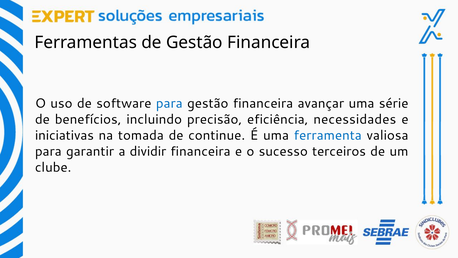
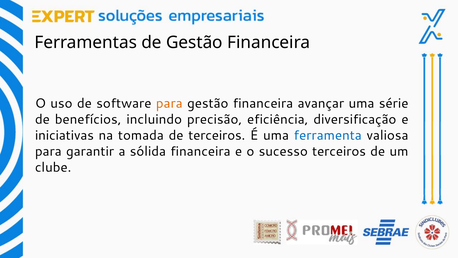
para colour: blue -> orange (169, 103)
necessidades: necessidades -> diversificação (355, 119)
de continue: continue -> terceiros (217, 135)
dividir: dividir -> sólida (148, 151)
